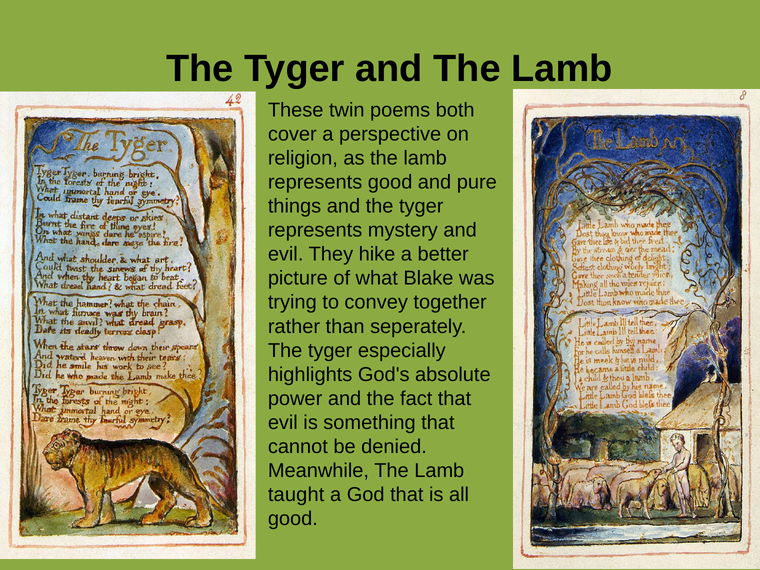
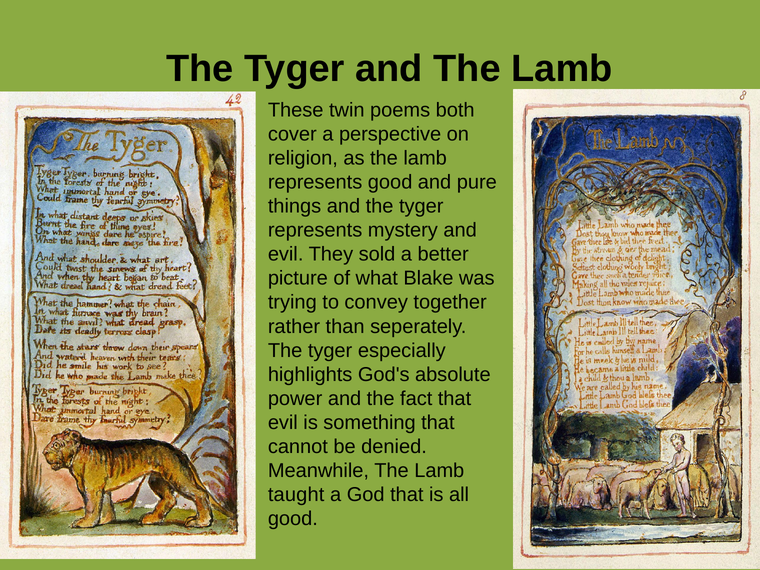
hike: hike -> sold (377, 254)
